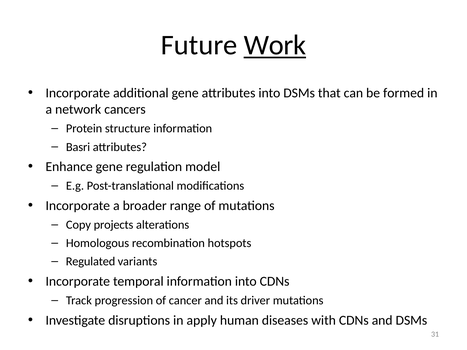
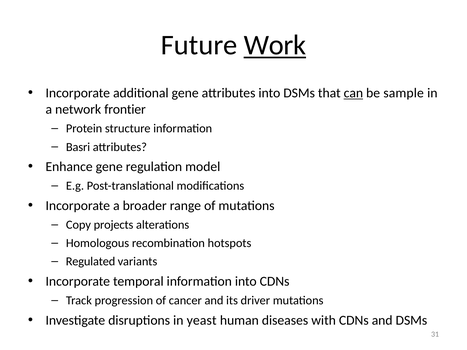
can underline: none -> present (353, 93)
formed: formed -> sample (404, 93)
cancers: cancers -> frontier (125, 110)
apply: apply -> yeast (202, 320)
